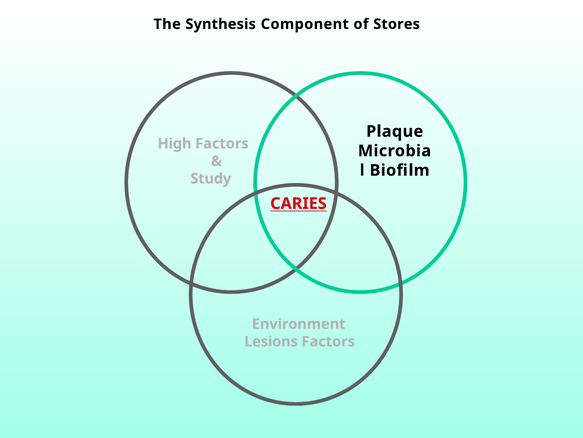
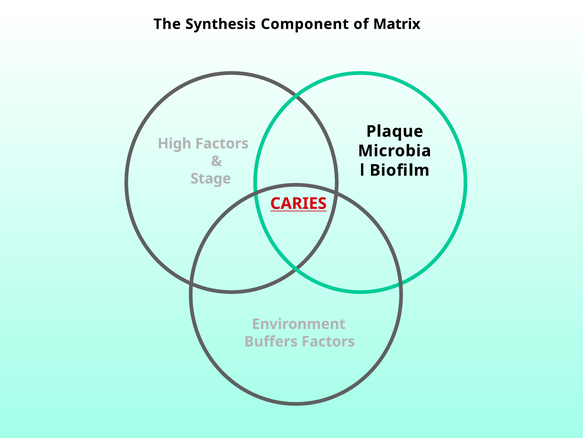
Stores: Stores -> Matrix (397, 24)
Study: Study -> Stage (211, 178)
Lesions: Lesions -> Buffers (271, 341)
